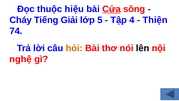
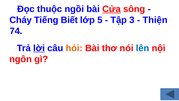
hiệu: hiệu -> ngồi (74, 9)
Giải: Giải -> Biết (69, 20)
4: 4 -> 3 (132, 20)
lời underline: none -> present (39, 48)
lên colour: black -> blue (143, 48)
nghệ: nghệ -> ngôn (21, 59)
